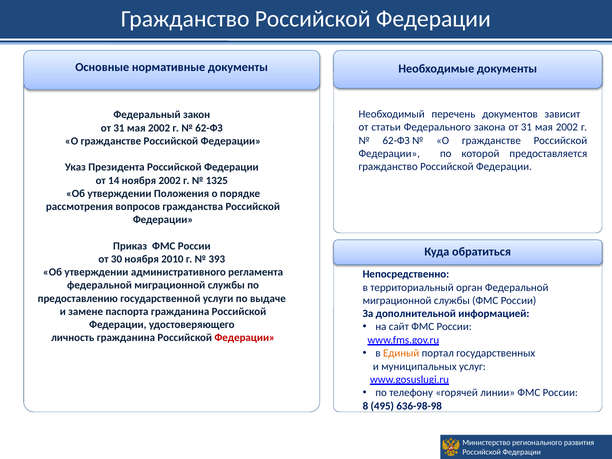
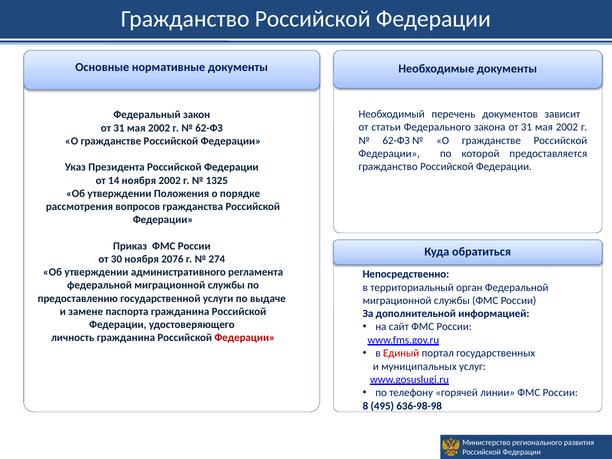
2010: 2010 -> 2076 (172, 259)
393: 393 -> 274 (217, 259)
Единый colour: orange -> red (401, 353)
